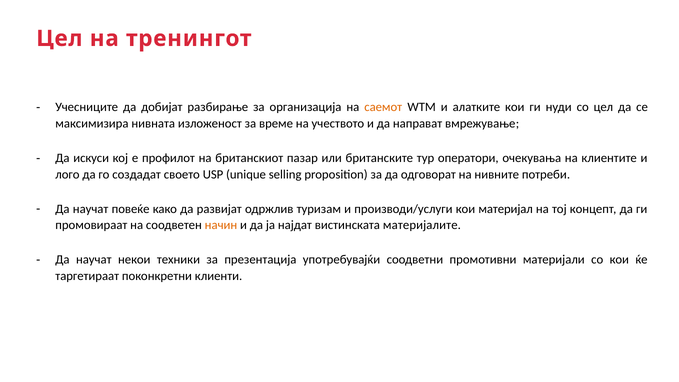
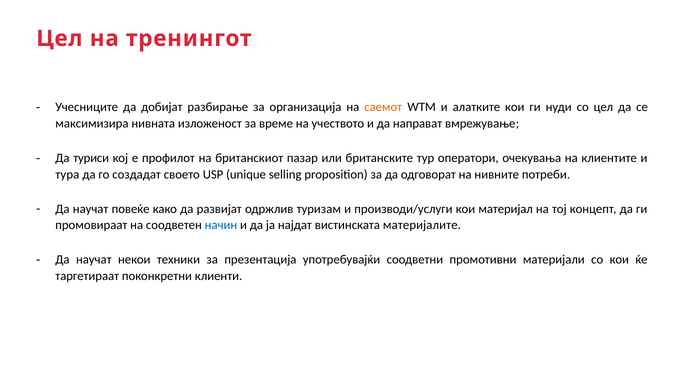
искуси: искуси -> туриси (91, 158)
лого: лого -> тура (67, 174)
начин colour: orange -> blue (221, 225)
